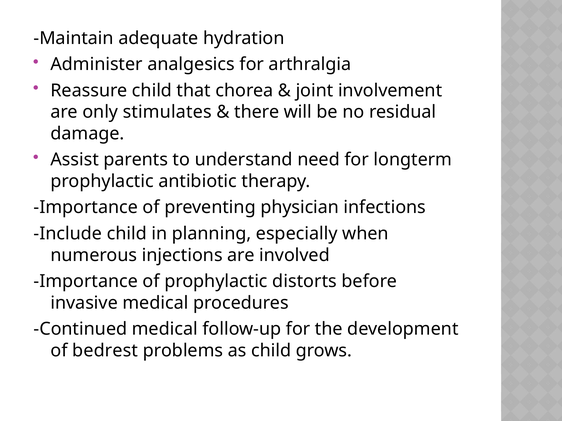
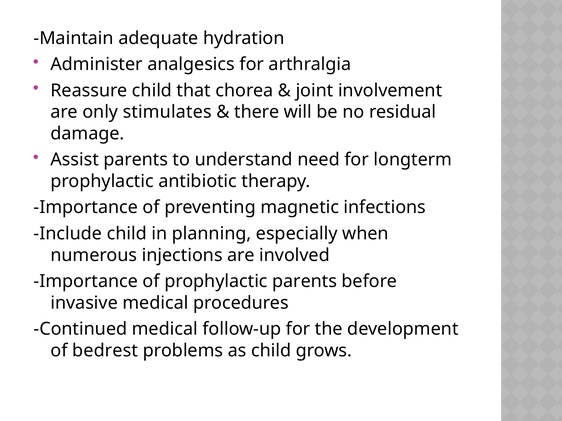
physician: physician -> magnetic (300, 208)
prophylactic distorts: distorts -> parents (305, 282)
